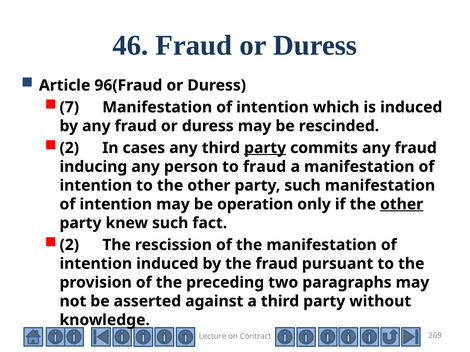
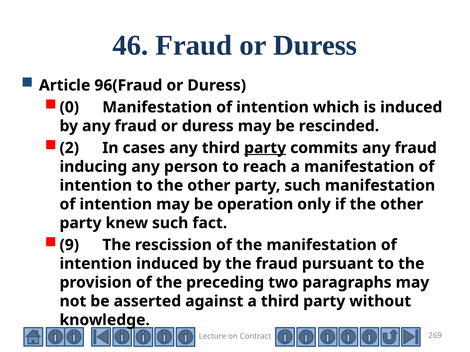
7: 7 -> 0 (69, 107)
to fraud: fraud -> reach (265, 167)
other underline: present -> none (402, 205)
2: 2 -> 9 (69, 245)
